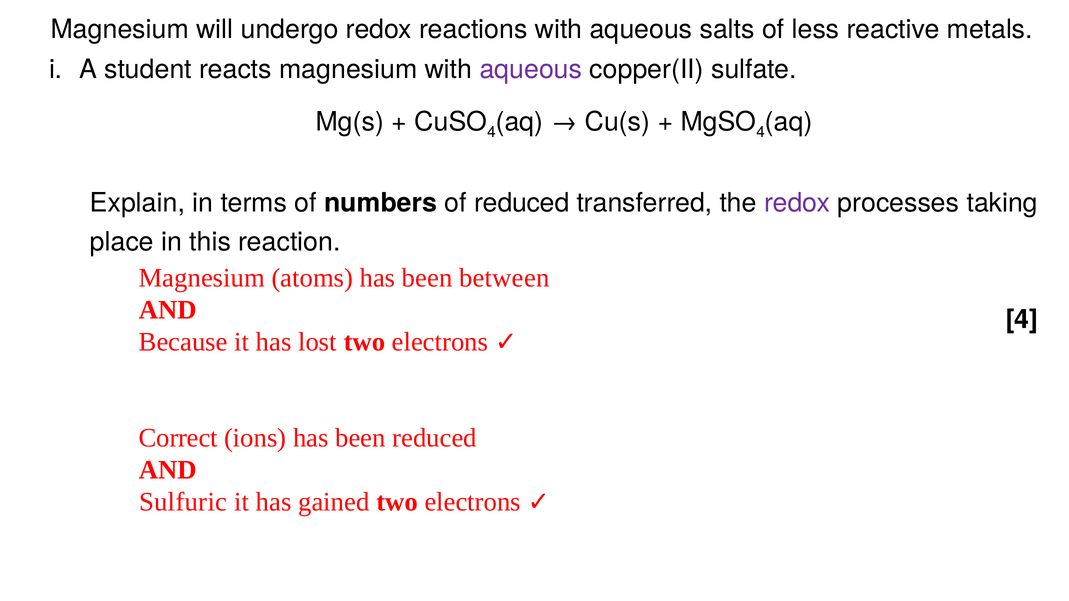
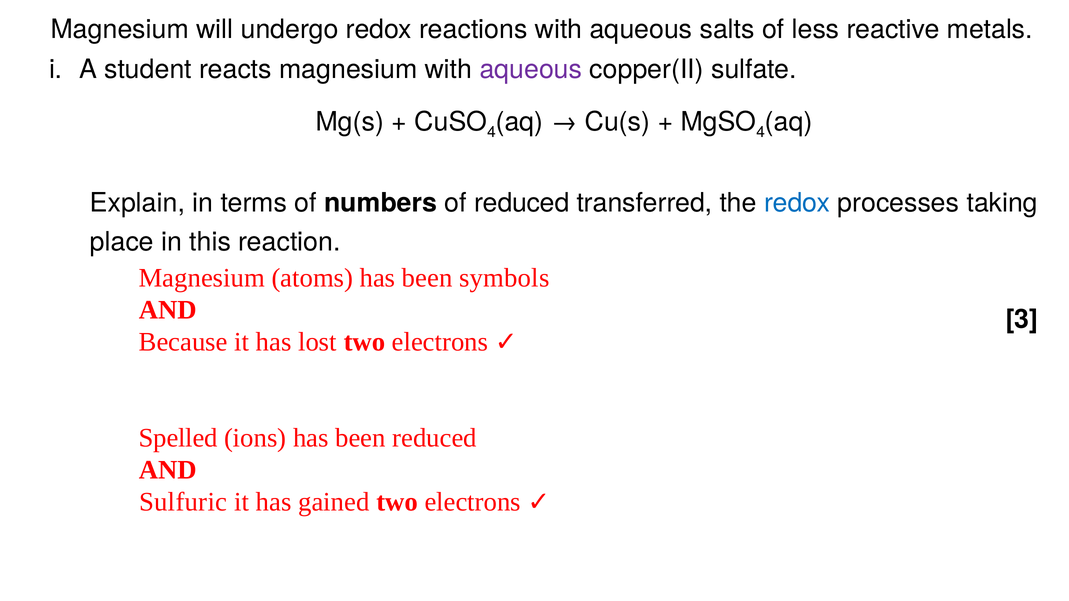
redox colour: purple -> blue (797, 203)
between: between -> symbols (504, 278)
4: 4 -> 3 (1022, 320)
Correct: Correct -> Spelled (178, 438)
